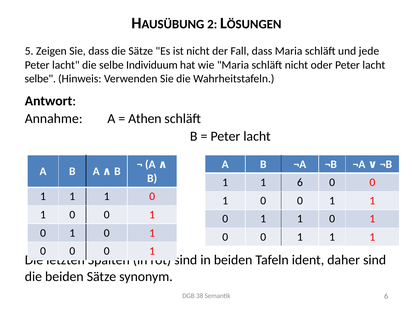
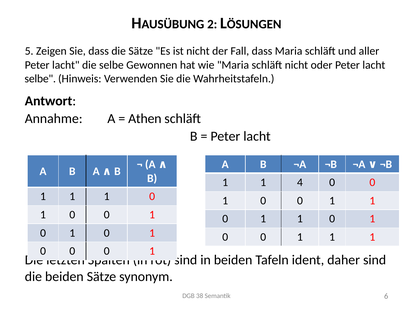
jede: jede -> aller (369, 51)
Individuum: Individuum -> Gewonnen (152, 65)
1 6: 6 -> 4 (300, 182)
